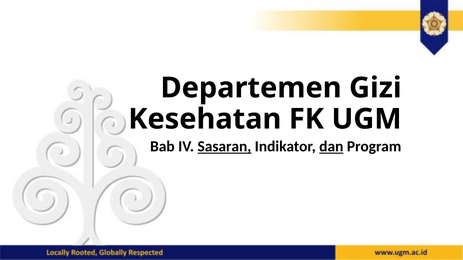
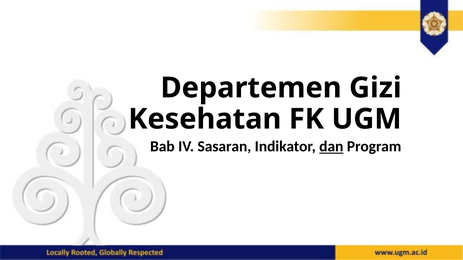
Sasaran underline: present -> none (224, 147)
